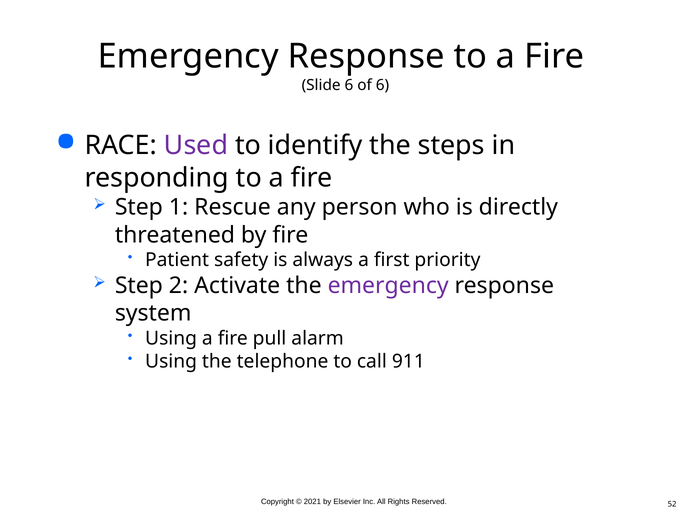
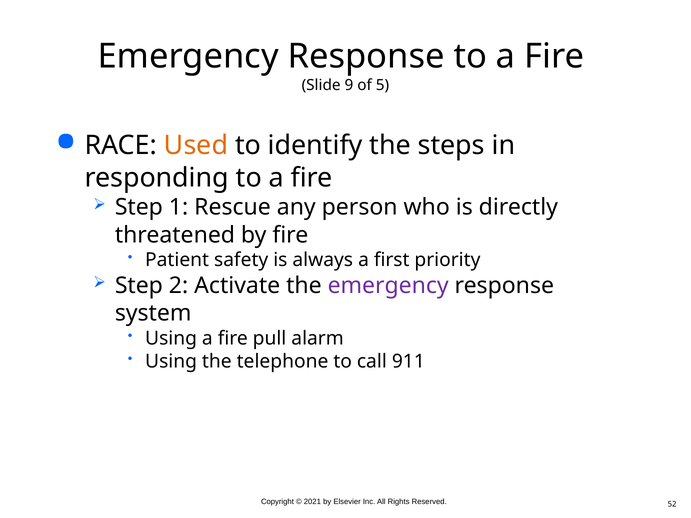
Slide 6: 6 -> 9 (349, 85)
of 6: 6 -> 5 (382, 85)
Used colour: purple -> orange (196, 146)
